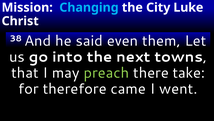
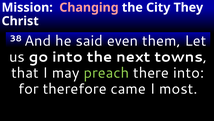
Changing colour: light blue -> pink (89, 7)
Luke: Luke -> They (188, 7)
there take: take -> into (189, 72)
went: went -> most (178, 88)
